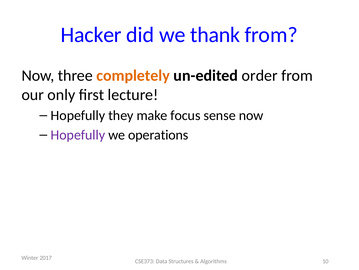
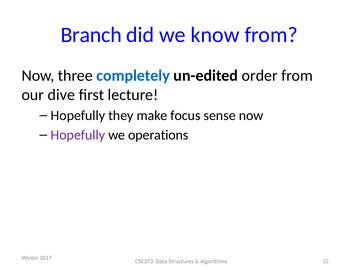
Hacker: Hacker -> Branch (91, 35)
thank: thank -> know (215, 35)
completely colour: orange -> blue (133, 75)
only: only -> dive (61, 94)
